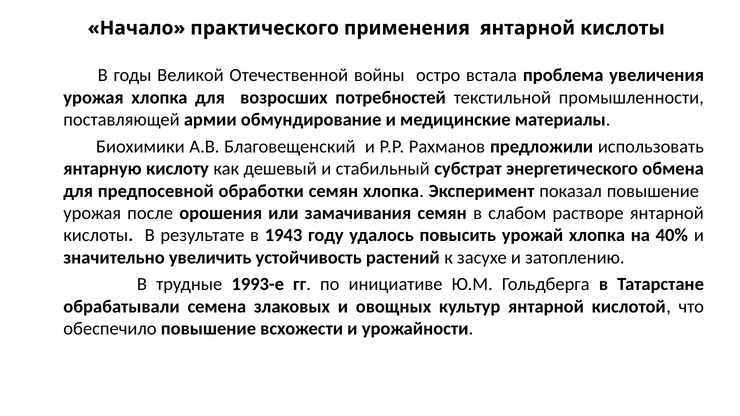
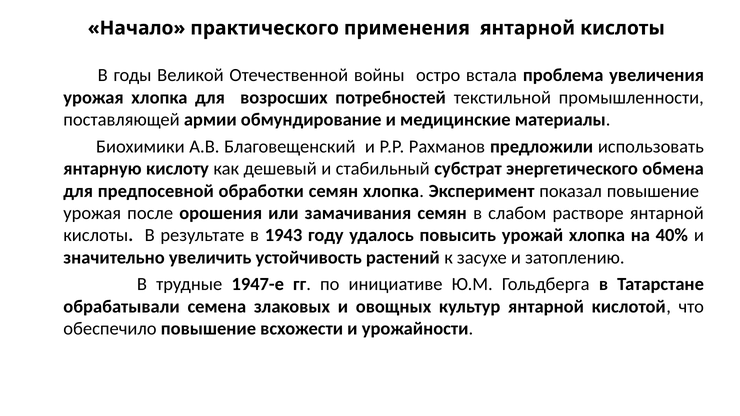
1993-е: 1993-е -> 1947-е (258, 285)
